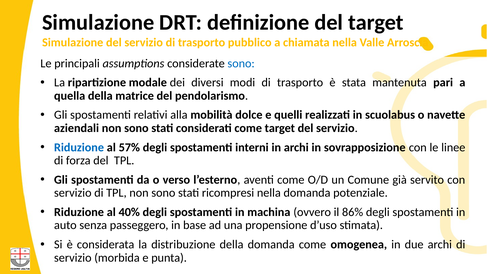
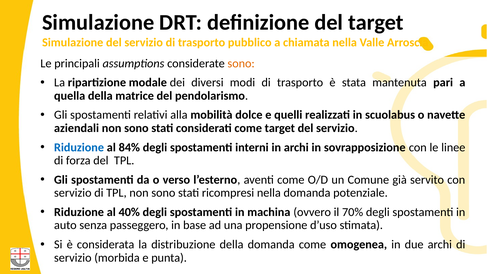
sono colour: blue -> orange (241, 63)
57%: 57% -> 84% (129, 147)
86%: 86% -> 70% (353, 212)
